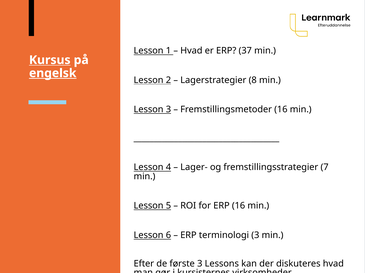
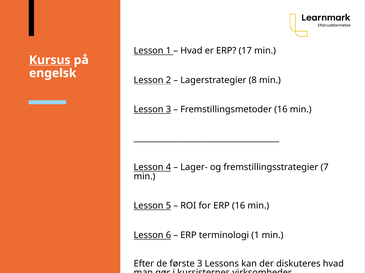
37: 37 -> 17 (245, 51)
engelsk underline: present -> none (53, 73)
terminologi 3: 3 -> 1 (255, 236)
